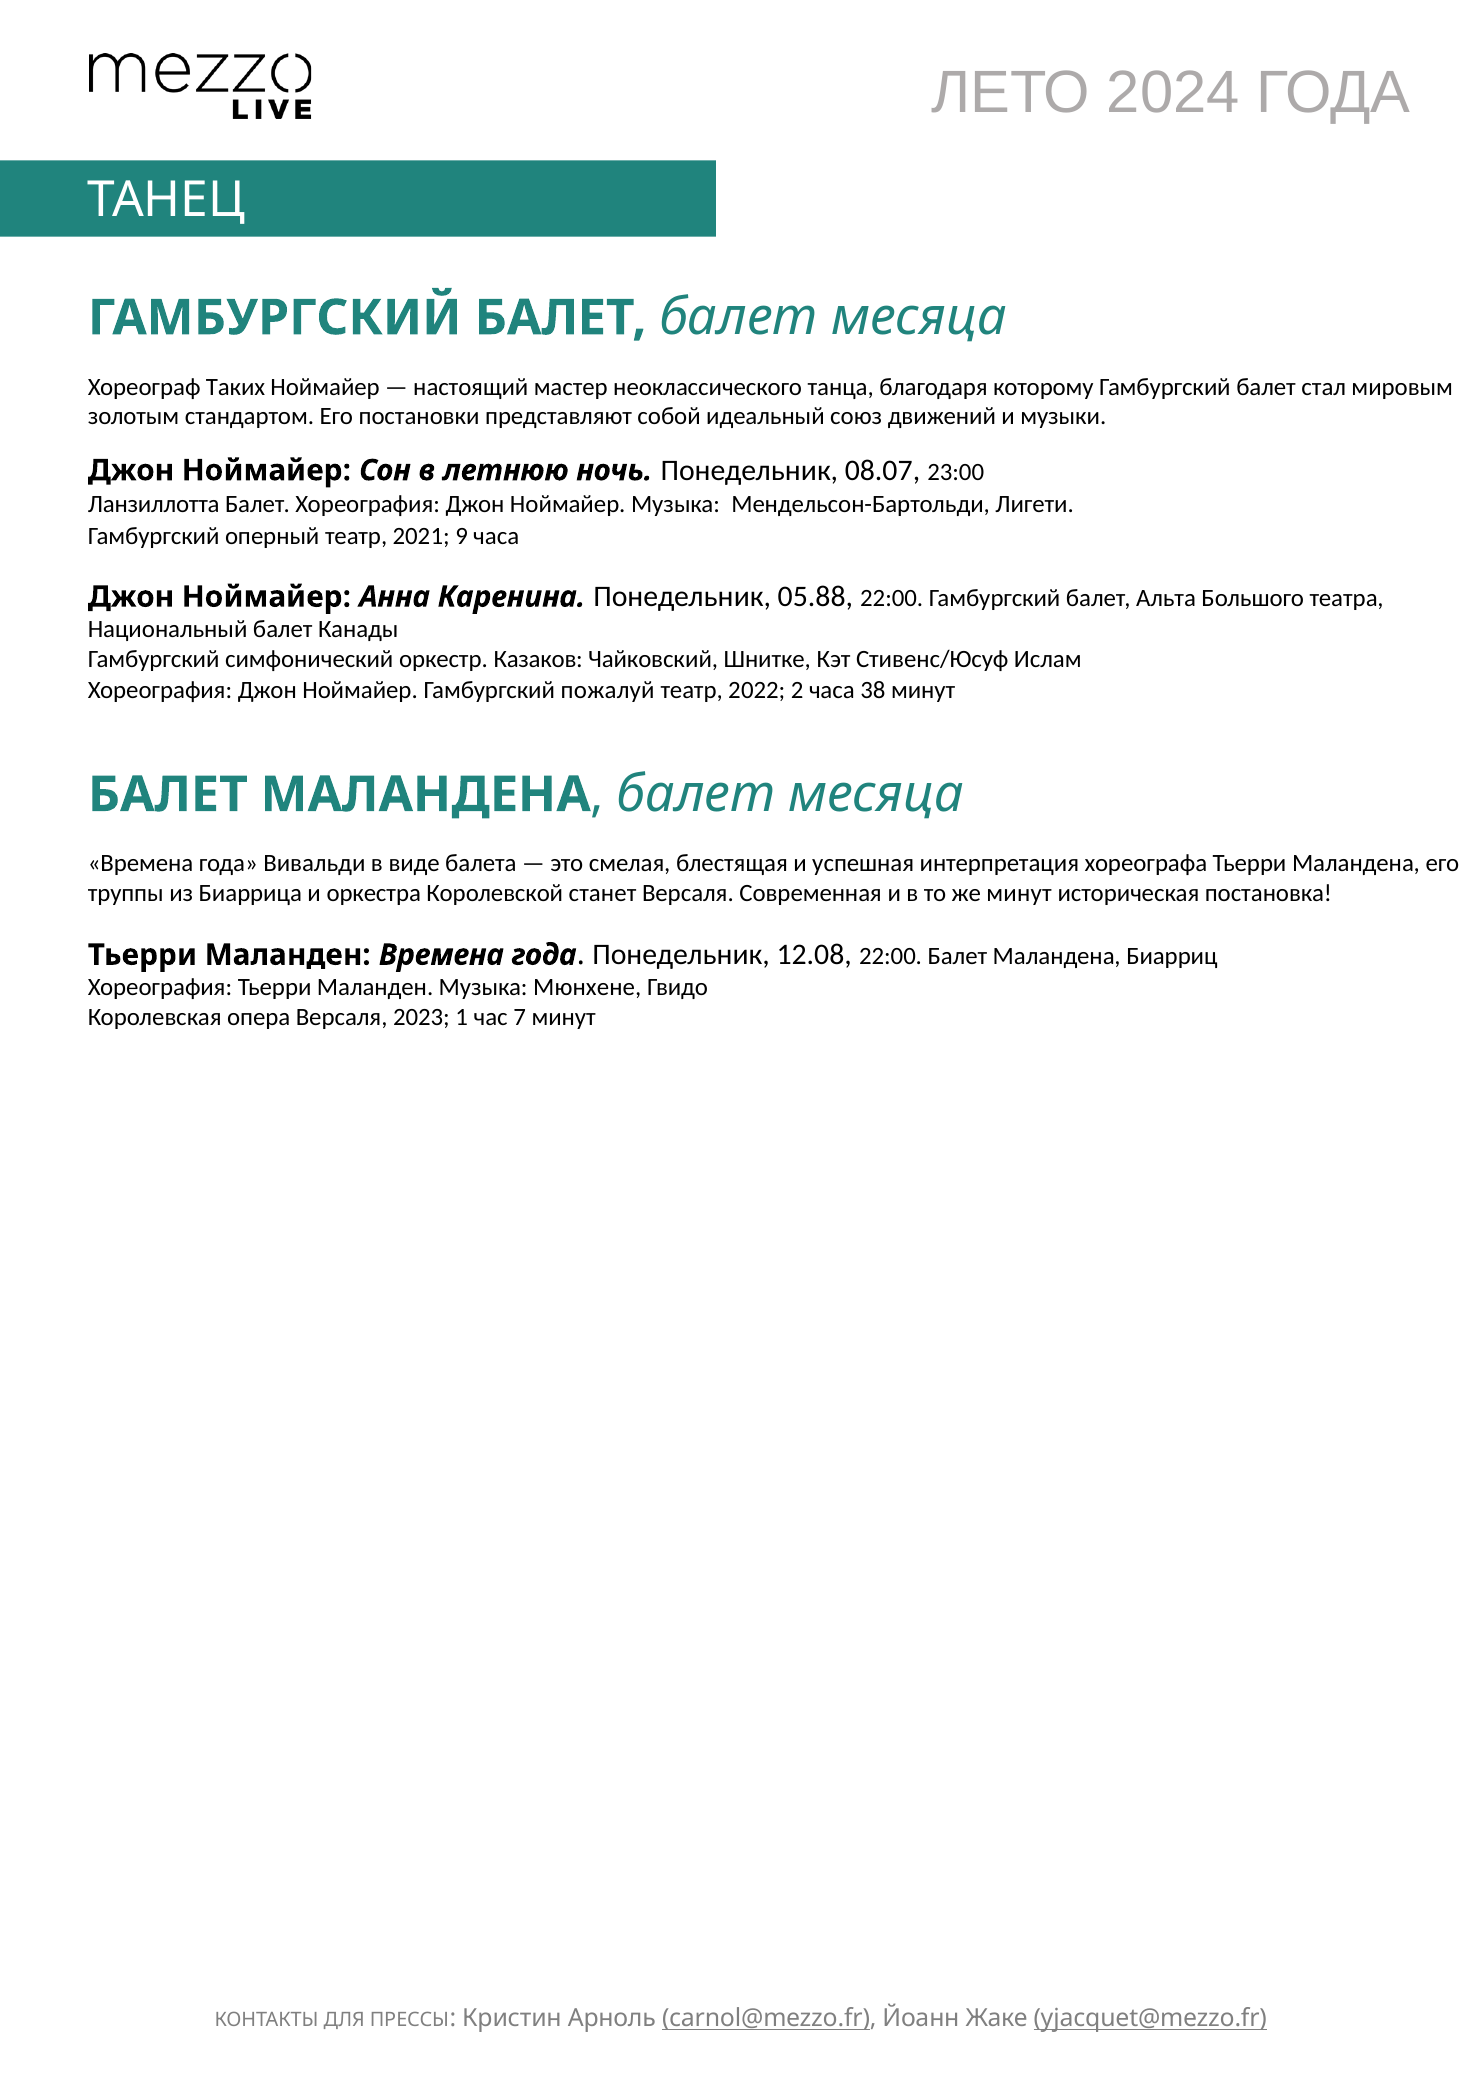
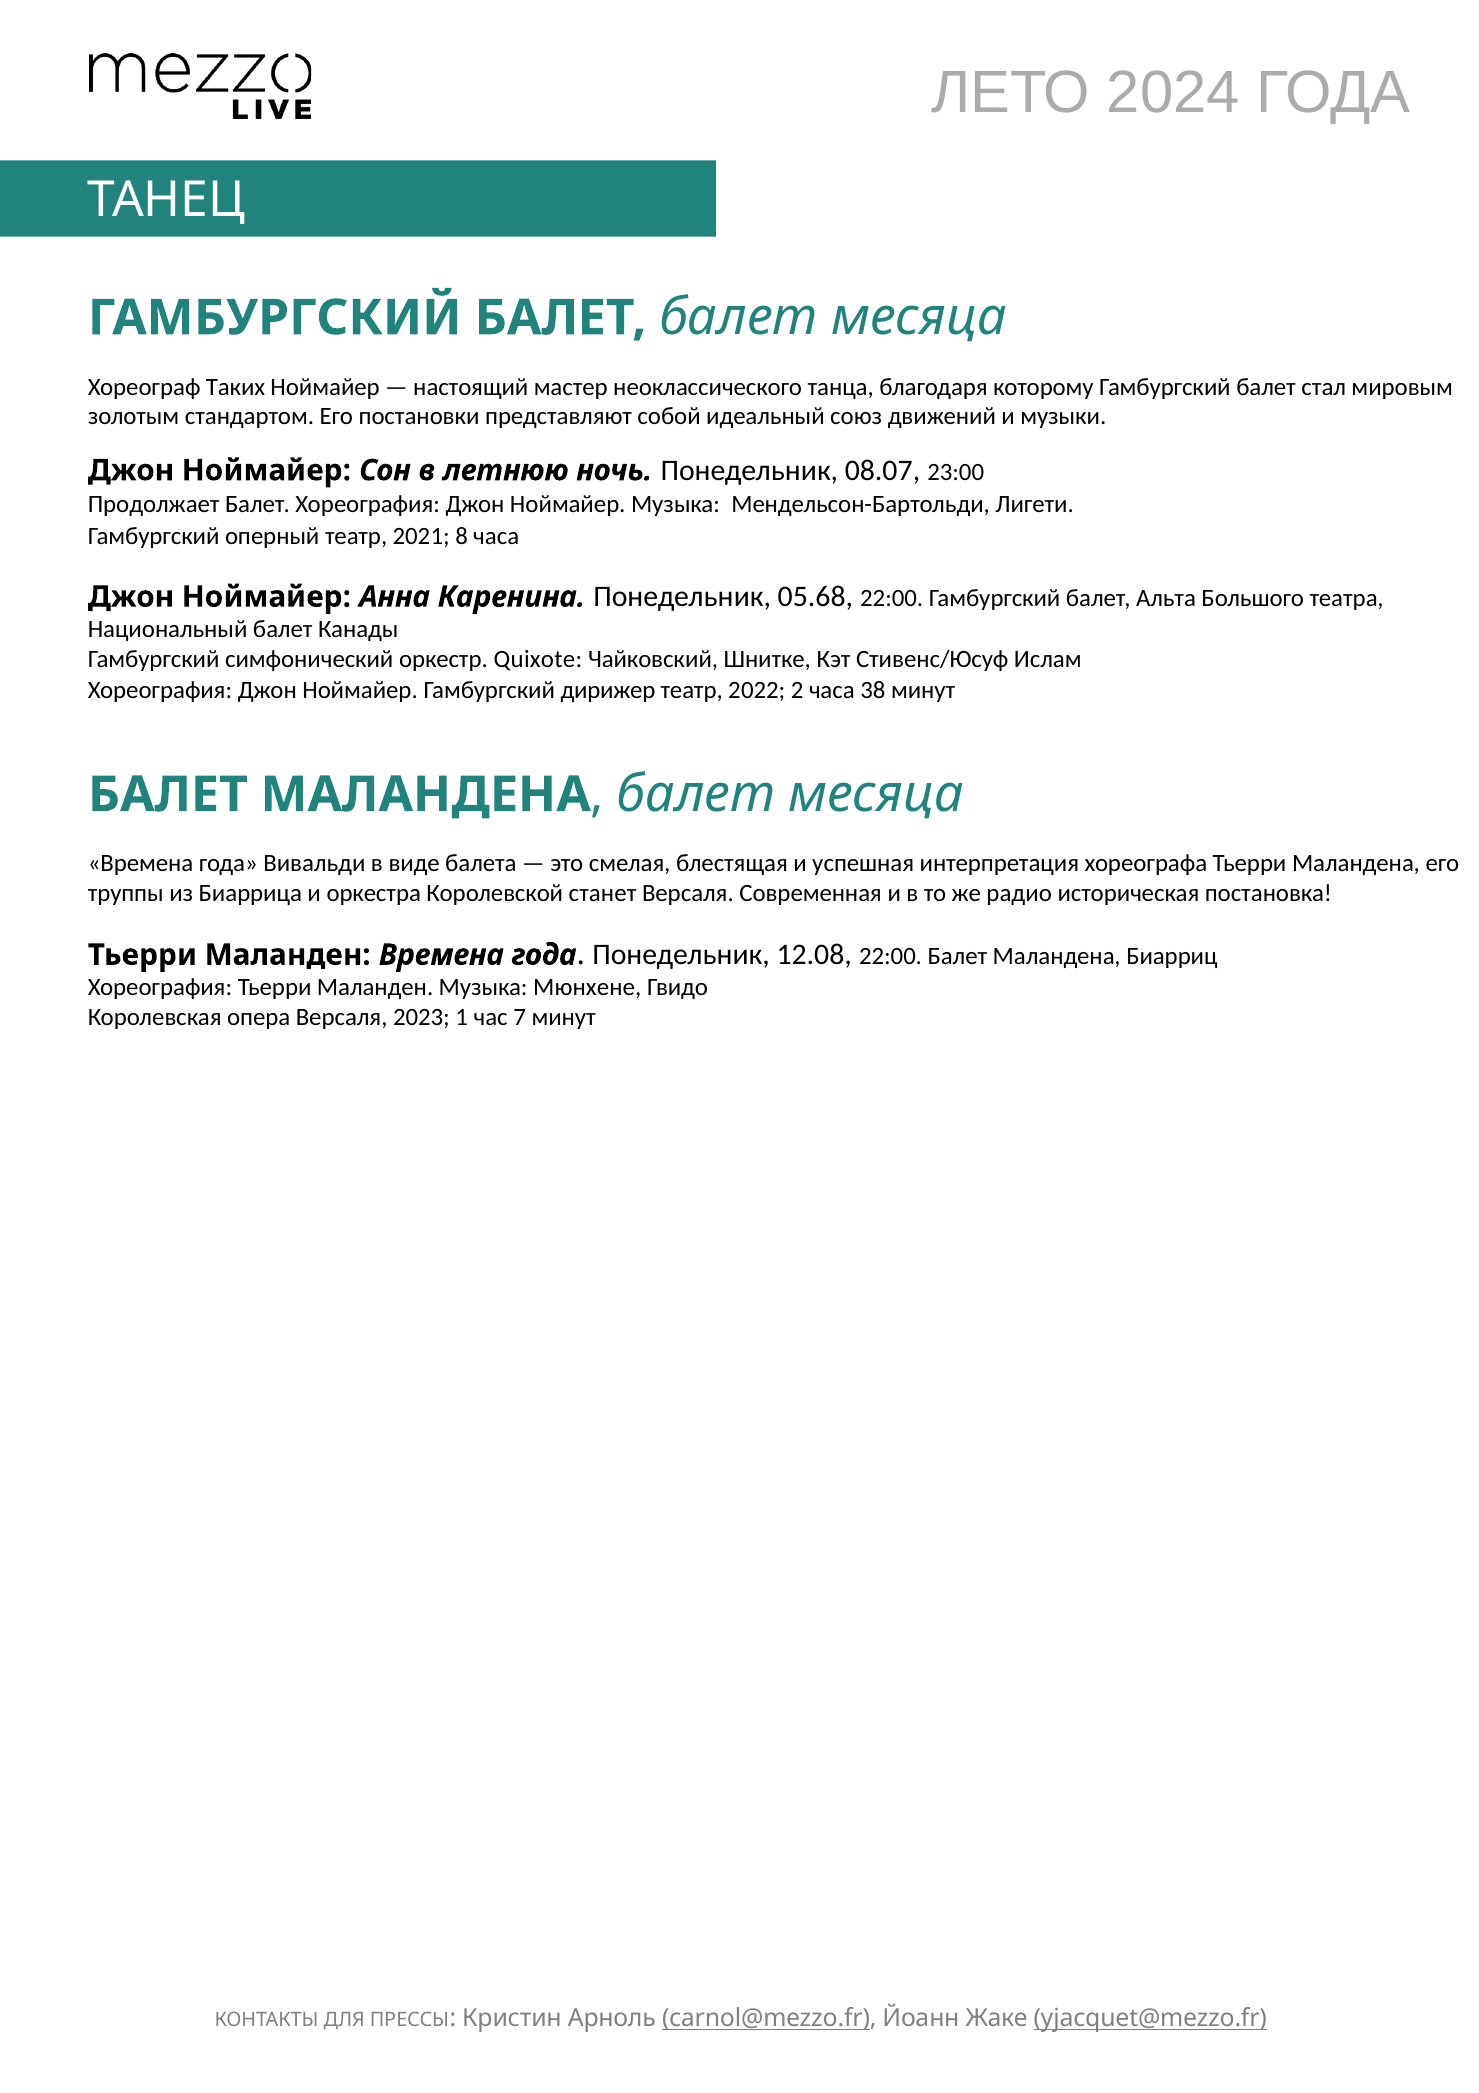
Ланзиллотта: Ланзиллотта -> Продолжает (154, 505)
9: 9 -> 8 (462, 536)
05.88: 05.88 -> 05.68 (815, 597)
Казаков: Казаков -> Quixote (538, 659)
пожалуй: пожалуй -> дирижер (608, 691)
же минут: минут -> радио (1019, 894)
